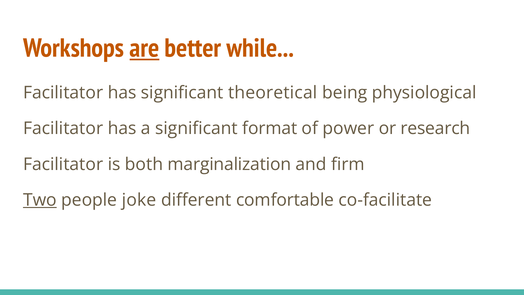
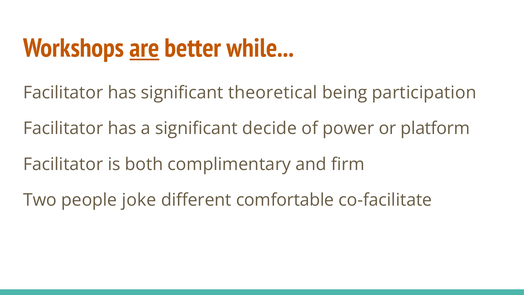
physiological: physiological -> participation (424, 93)
format: format -> decide (270, 128)
research: research -> platform (435, 128)
marginalization: marginalization -> complimentary (229, 164)
Two underline: present -> none (40, 200)
